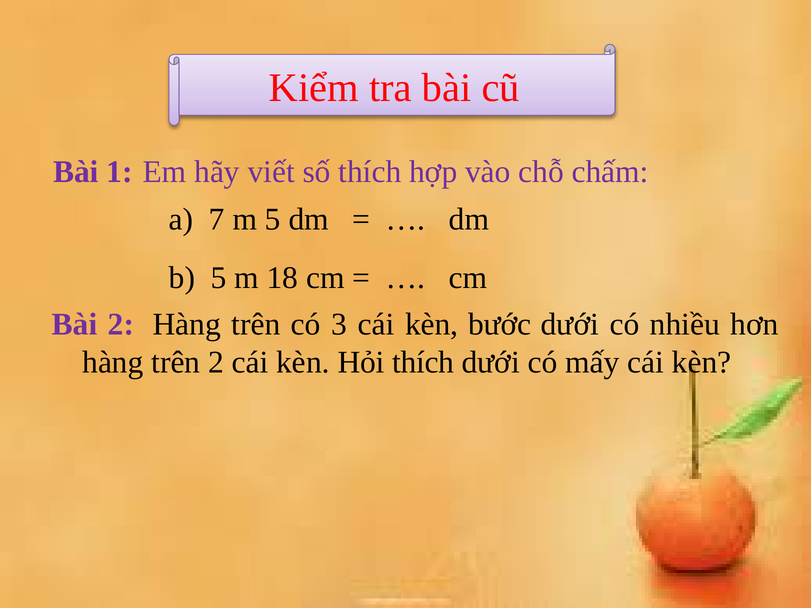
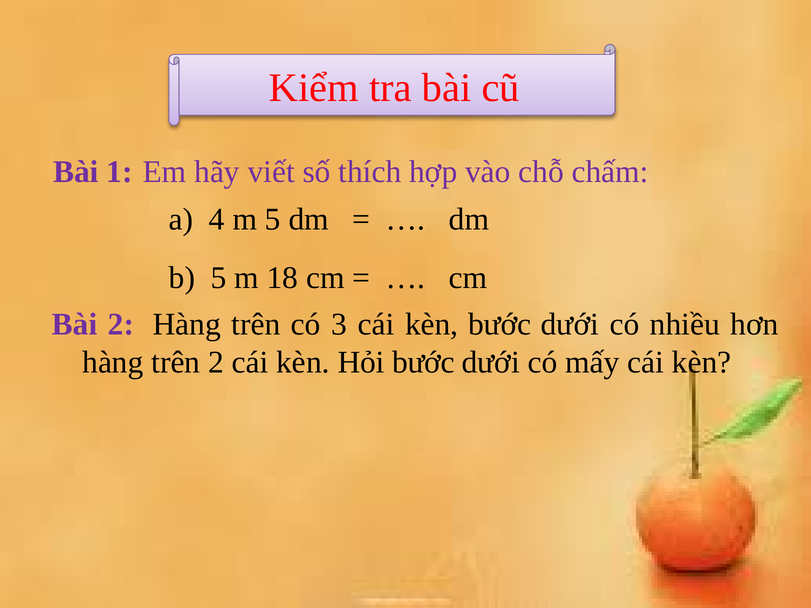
7: 7 -> 4 (217, 220)
Hỏi thích: thích -> bước (423, 362)
